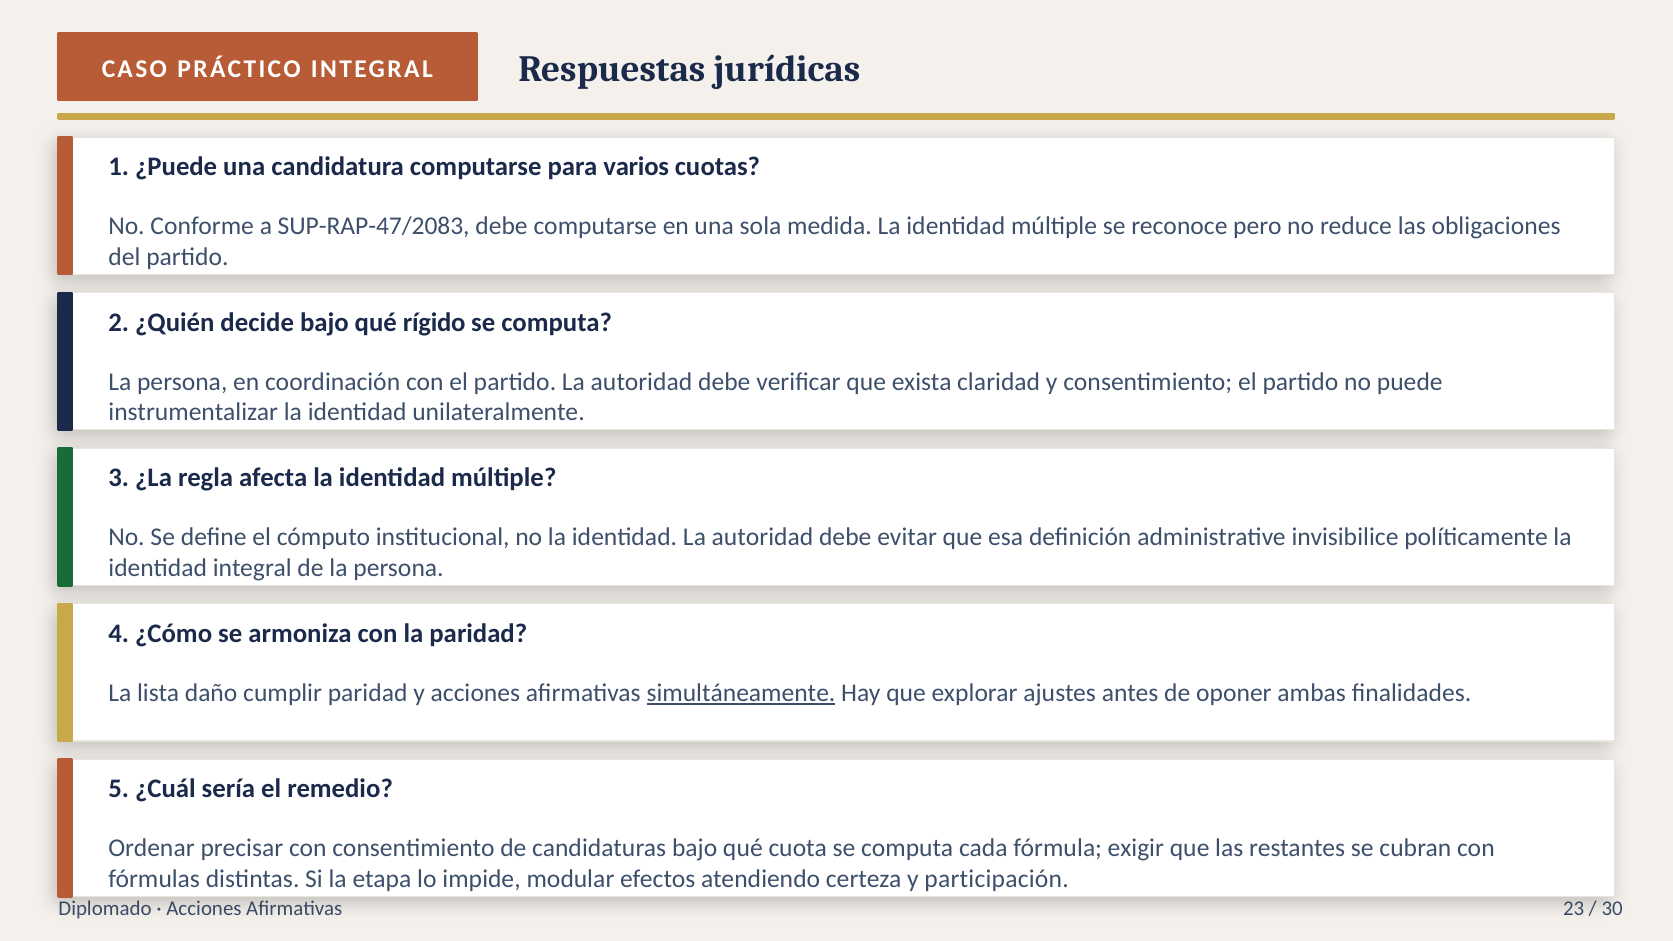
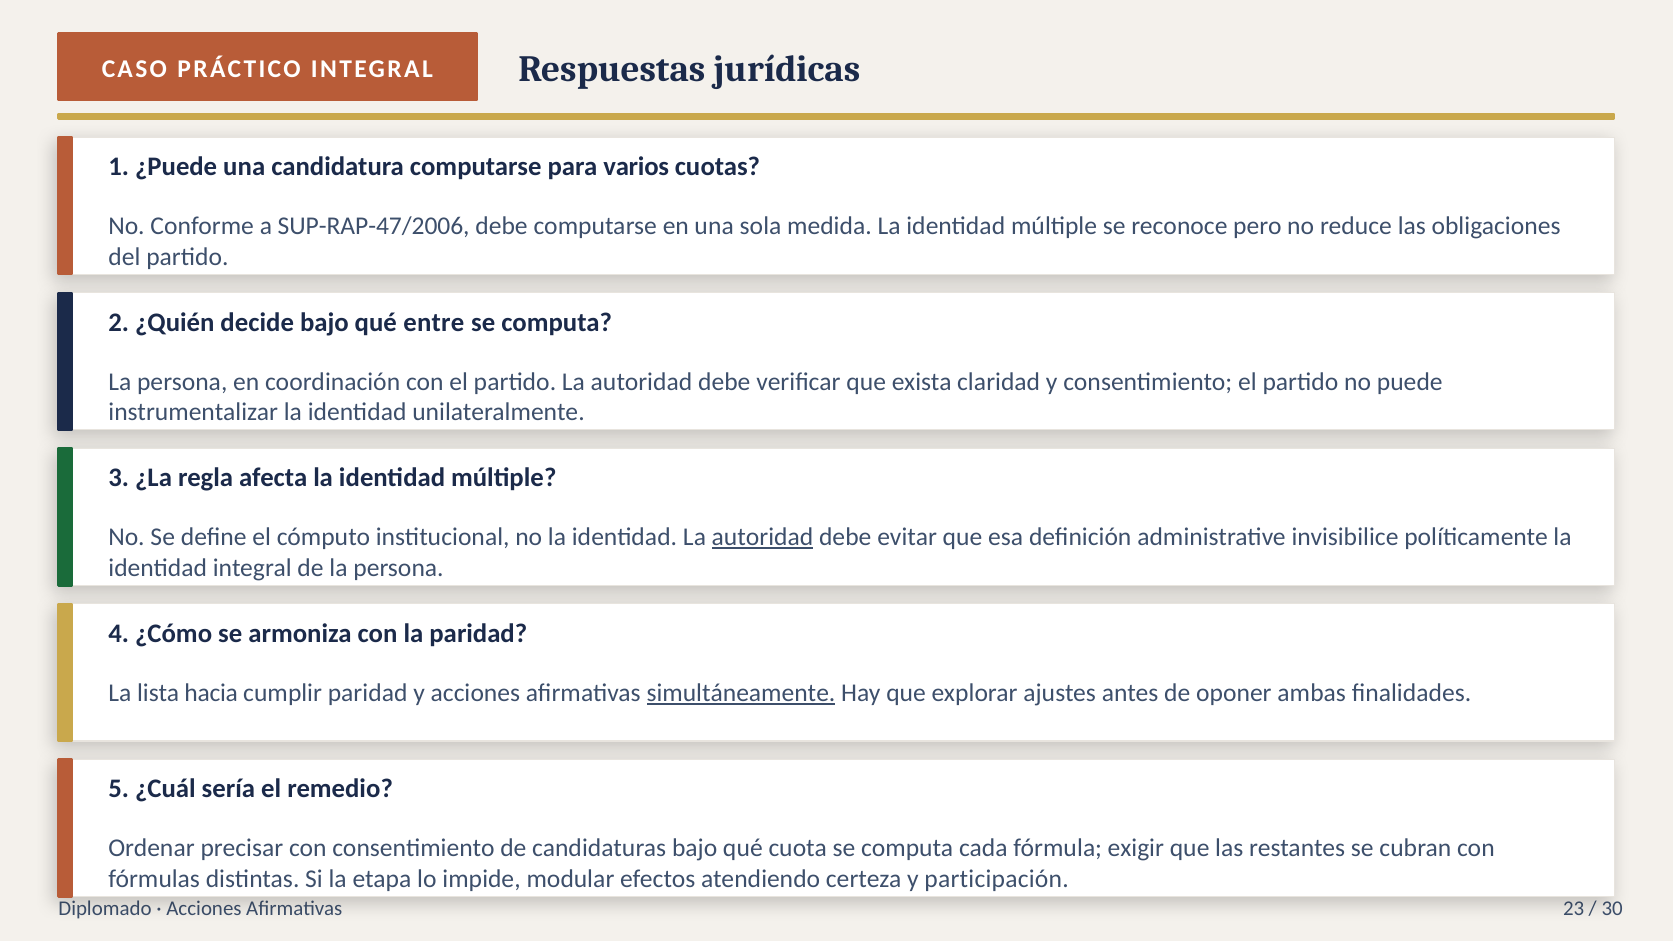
SUP-RAP-47/2083: SUP-RAP-47/2083 -> SUP-RAP-47/2006 (374, 226)
rígido: rígido -> entre (434, 322)
autoridad underline: none -> present (762, 537)
daño: daño -> hacia (211, 693)
